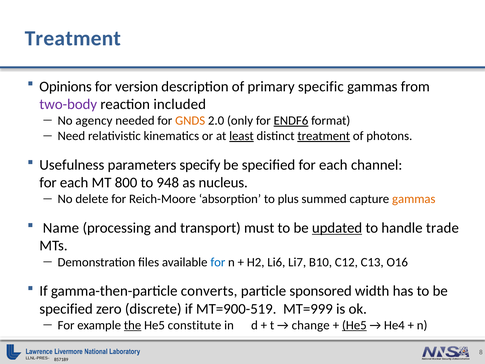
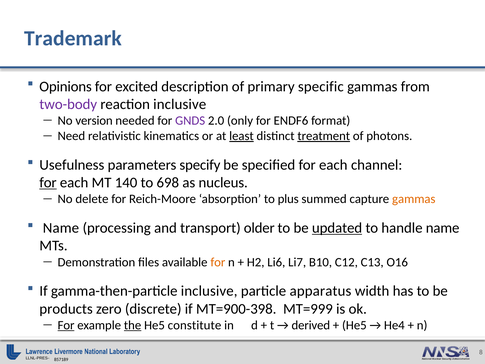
Treatment: Treatment -> Trademark (73, 38)
version: version -> excited (137, 86)
reaction included: included -> inclusive (180, 104)
agency: agency -> version (94, 121)
GNDS colour: orange -> purple (190, 121)
ENDF6 underline: present -> none (291, 121)
for underline: none -> present (48, 183)
800: 800 -> 140 (126, 183)
948: 948 -> 698 (168, 183)
must: must -> older (259, 228)
handle trade: trade -> name (443, 228)
for colour: blue -> orange (218, 262)
gamma-then-particle converts: converts -> inclusive (209, 291)
sponsored: sponsored -> apparatus (320, 291)
specified: specified -> products (66, 309)
MT=900-519: MT=900-519 -> MT=900-398 (236, 309)
For underline: none -> present (66, 325)
change: change -> derived (311, 325)
He5 underline: present -> none (354, 325)
